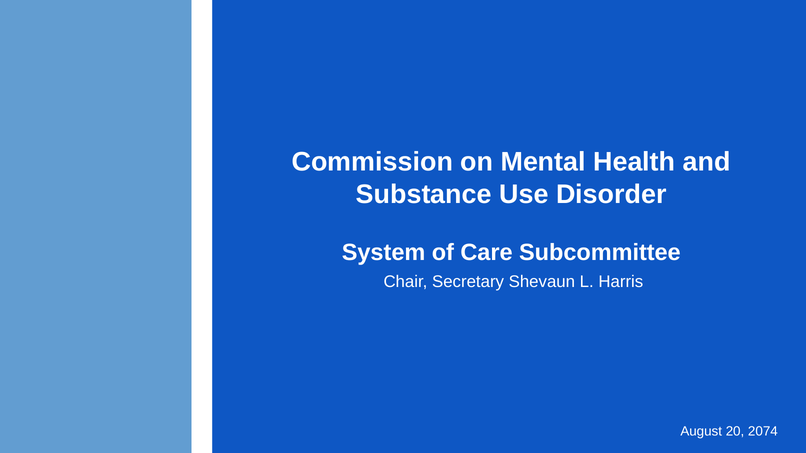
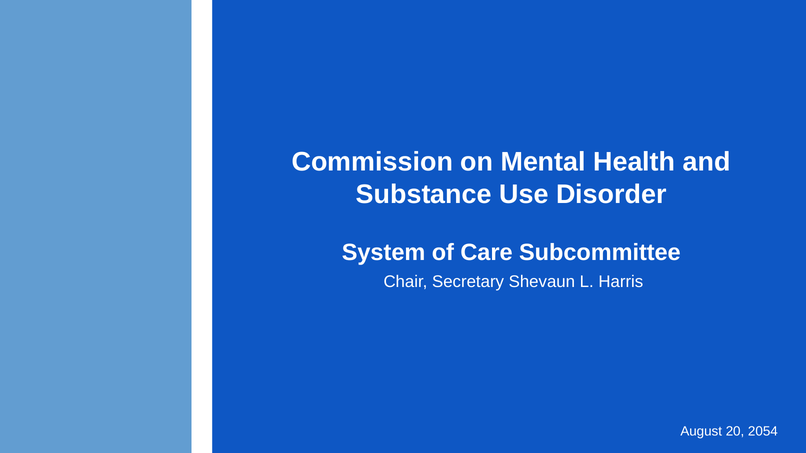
2074: 2074 -> 2054 (763, 432)
